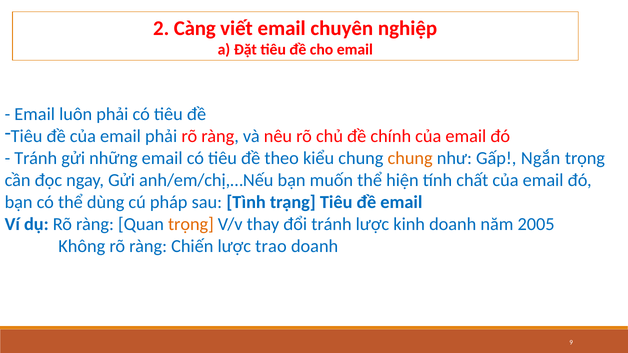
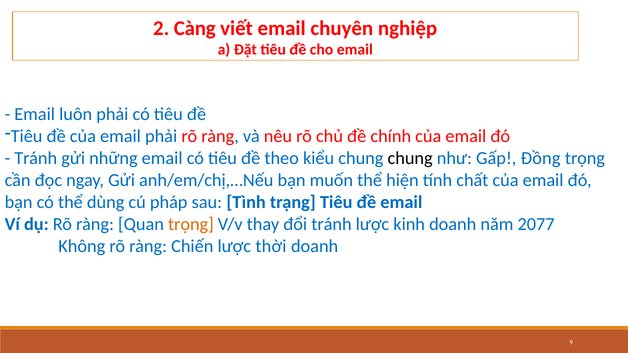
chung colour: orange -> black (410, 158)
Ngắn: Ngắn -> Đồng (541, 158)
2005: 2005 -> 2077 (536, 224)
trao: trao -> thời (271, 246)
